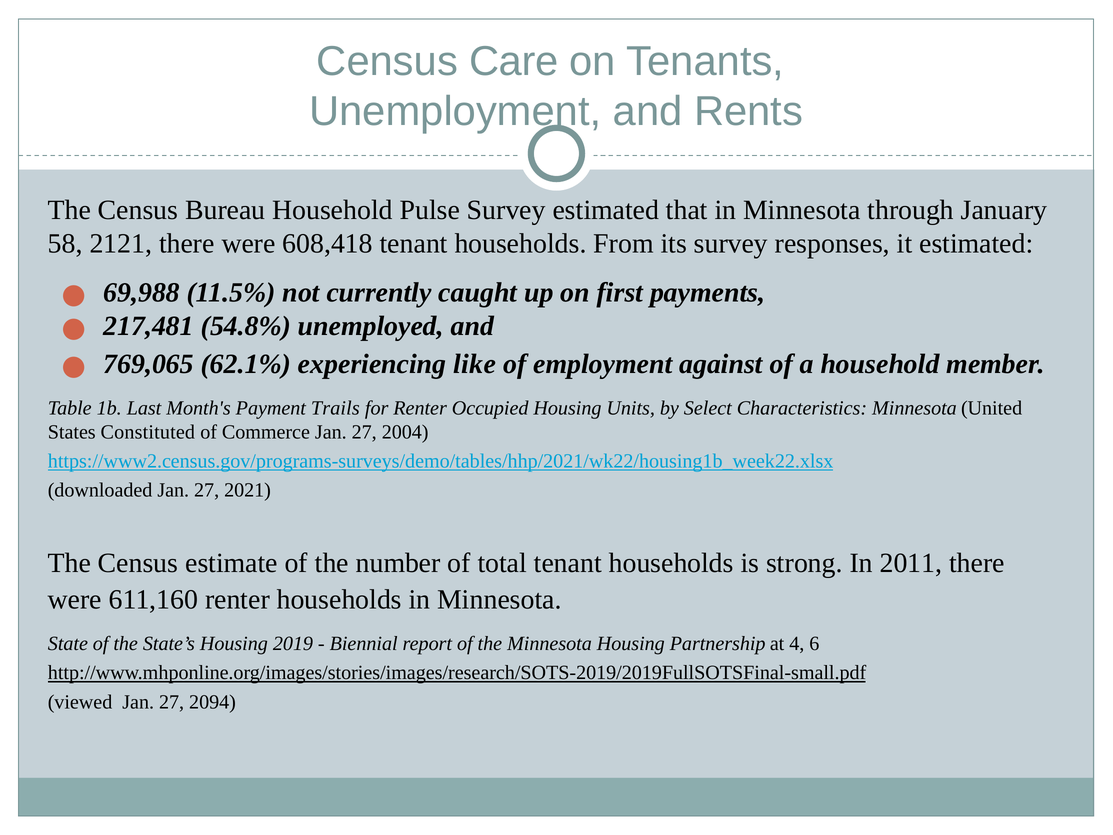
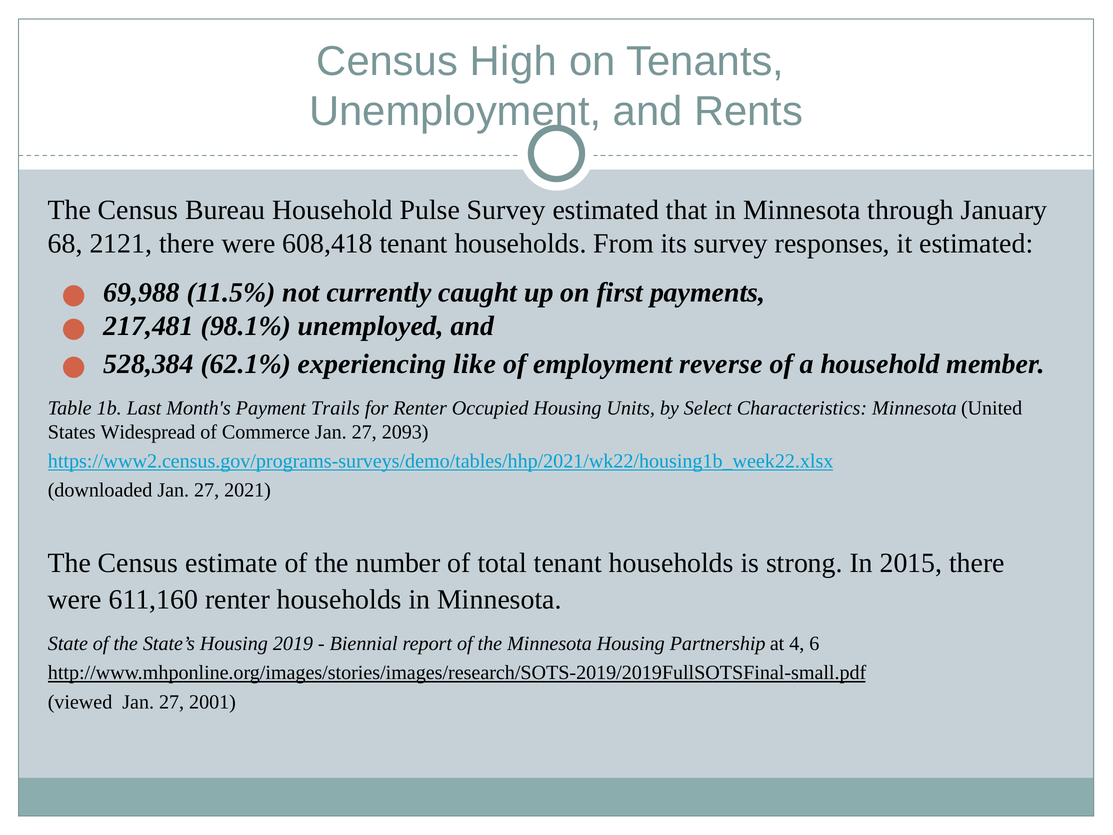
Care: Care -> High (513, 61)
58: 58 -> 68 (65, 243)
54.8%: 54.8% -> 98.1% (246, 326)
769,065: 769,065 -> 528,384 (149, 364)
against: against -> reverse (721, 364)
Constituted: Constituted -> Widespread (148, 432)
2004: 2004 -> 2093 (405, 432)
2011: 2011 -> 2015 (911, 563)
2094: 2094 -> 2001 (213, 702)
